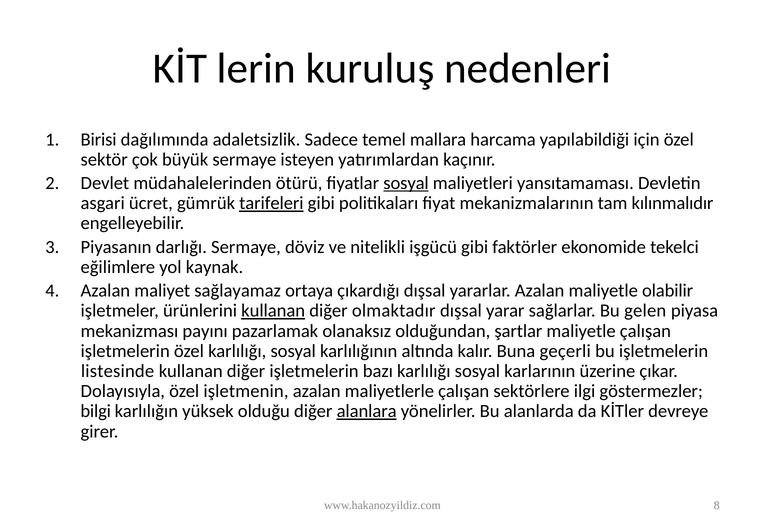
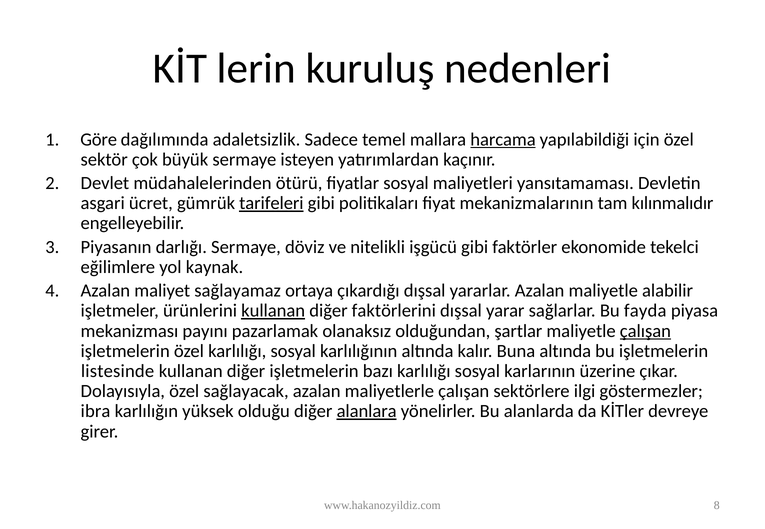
Birisi: Birisi -> Göre (99, 140)
harcama underline: none -> present (503, 140)
sosyal underline: present -> none (406, 183)
olabilir: olabilir -> alabilir (668, 291)
olmaktadır: olmaktadır -> faktörlerini (394, 311)
gelen: gelen -> fayda (645, 311)
çalışan underline: none -> present (645, 331)
Buna geçerli: geçerli -> altında (565, 351)
işletmenin: işletmenin -> sağlayacak (246, 392)
bilgi: bilgi -> ibra (96, 412)
